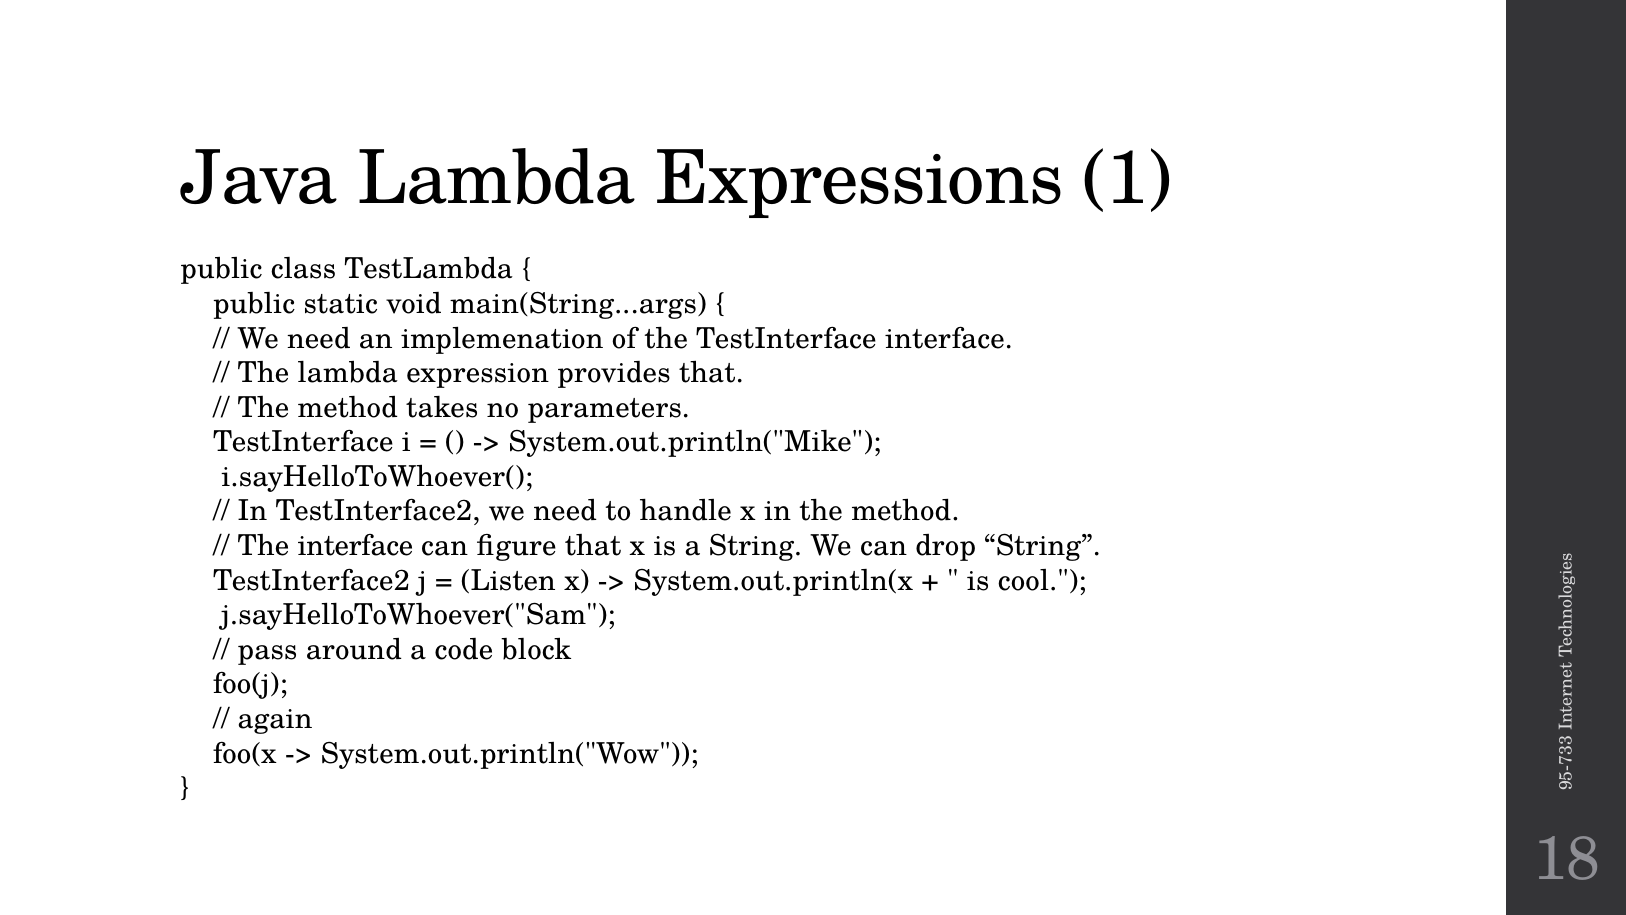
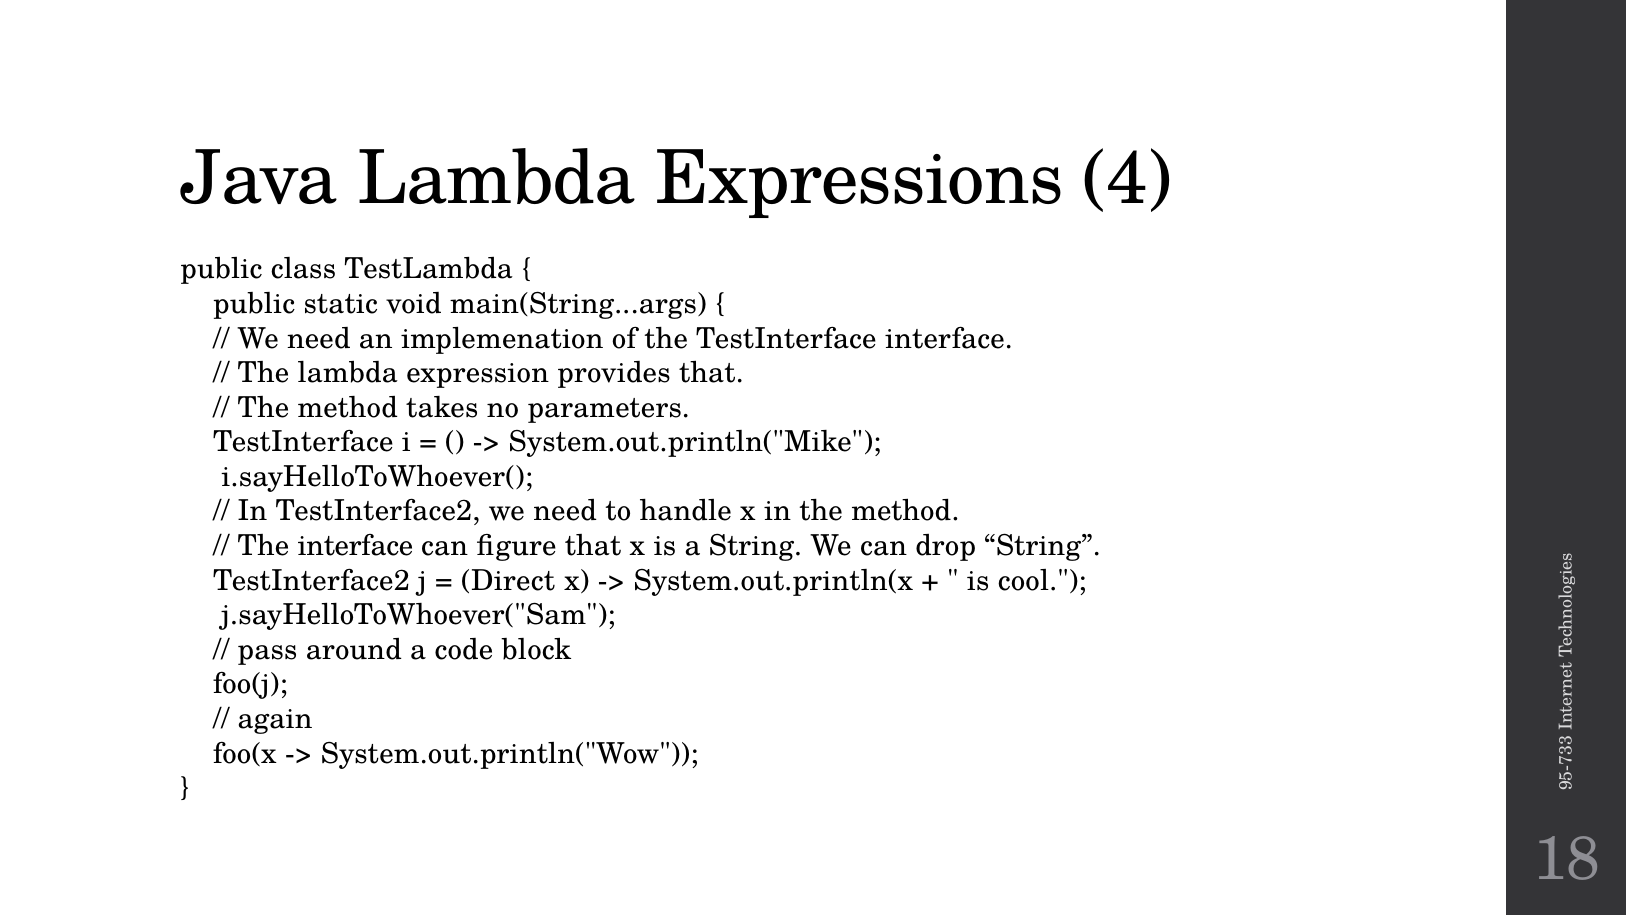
1: 1 -> 4 (1128, 179)
Listen: Listen -> Direct (508, 580)
